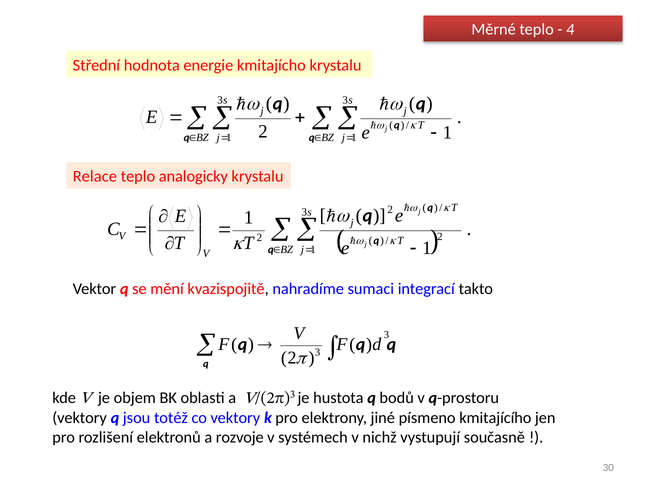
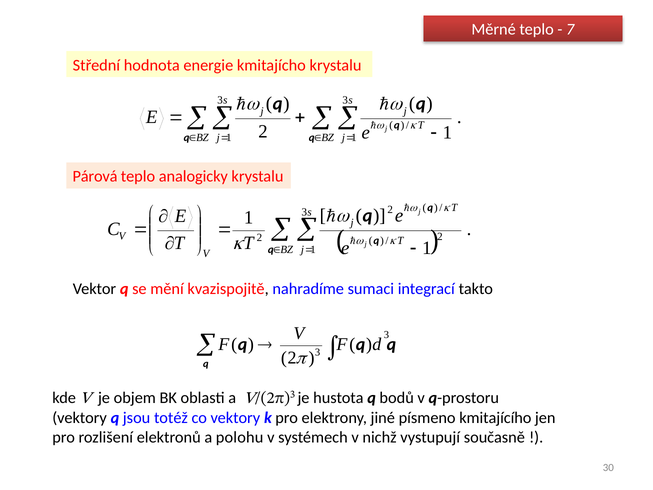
4: 4 -> 7 (570, 29)
Relace: Relace -> Párová (95, 177)
rozvoje: rozvoje -> polohu (240, 437)
